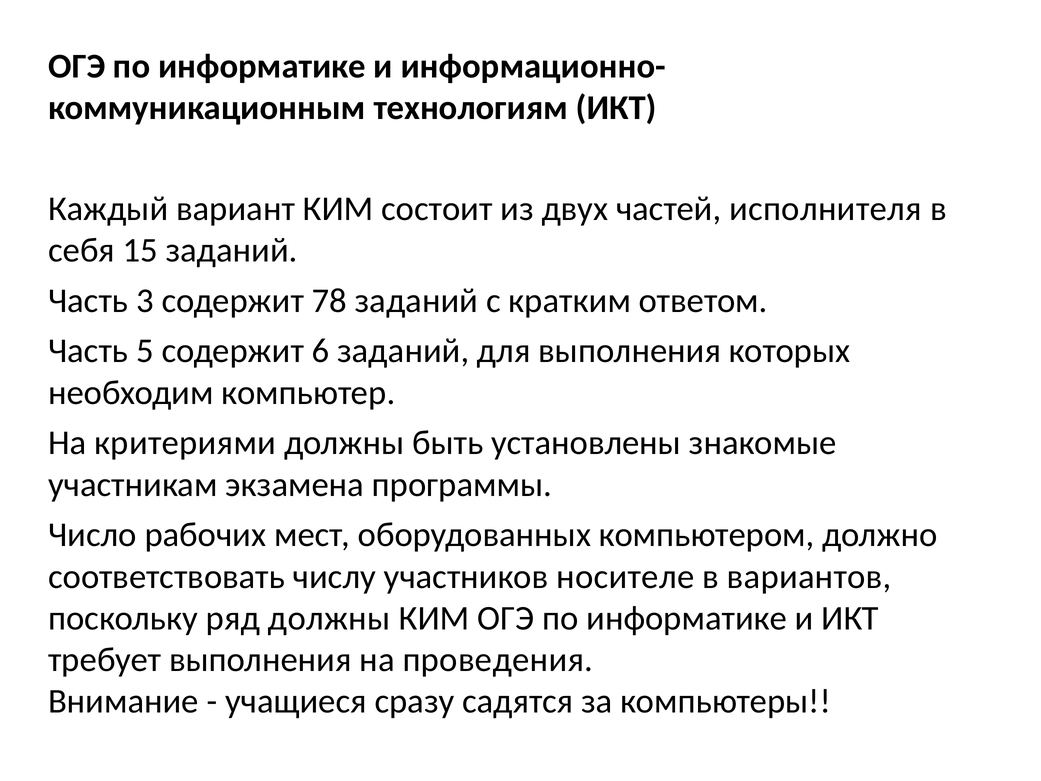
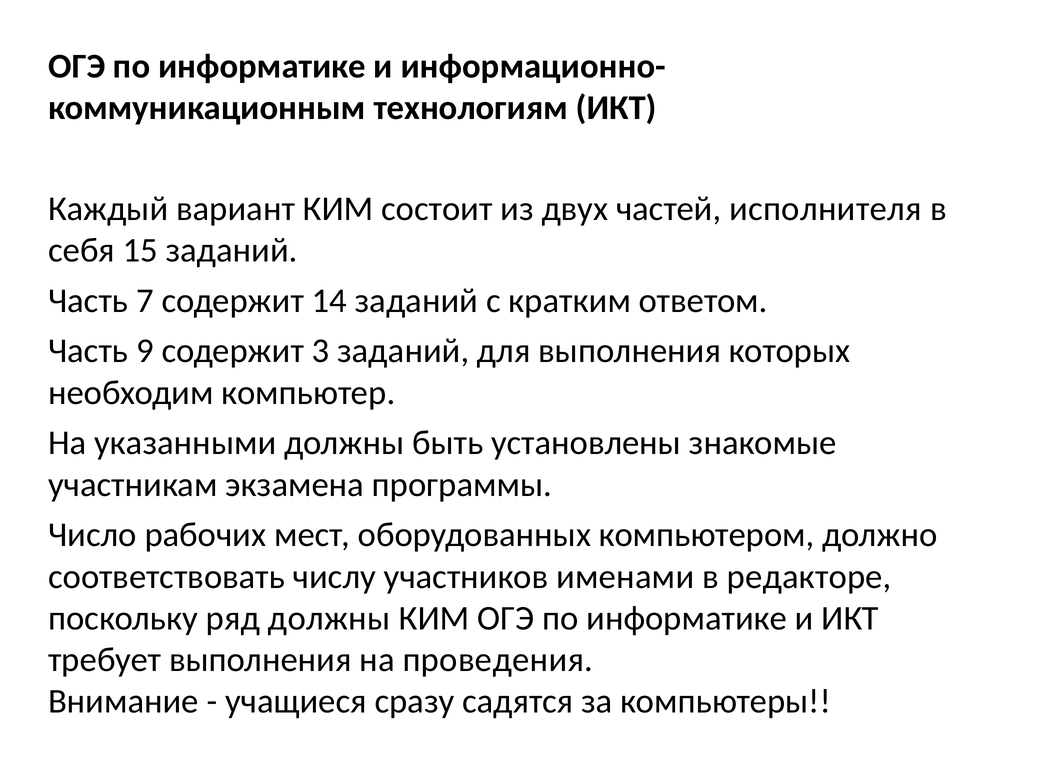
3: 3 -> 7 (145, 300)
78: 78 -> 14 (329, 300)
5: 5 -> 9 (145, 351)
6: 6 -> 3 (321, 351)
критериями: критериями -> указанными (185, 443)
носителе: носителе -> именами (625, 576)
вариантов: вариантов -> редакторе (809, 576)
